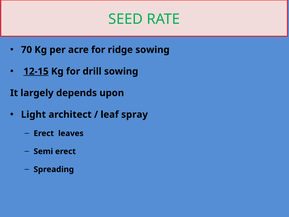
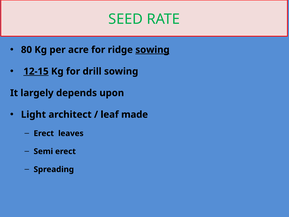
70: 70 -> 80 (26, 50)
sowing underline: none -> present (152, 50)
spray: spray -> made (135, 114)
